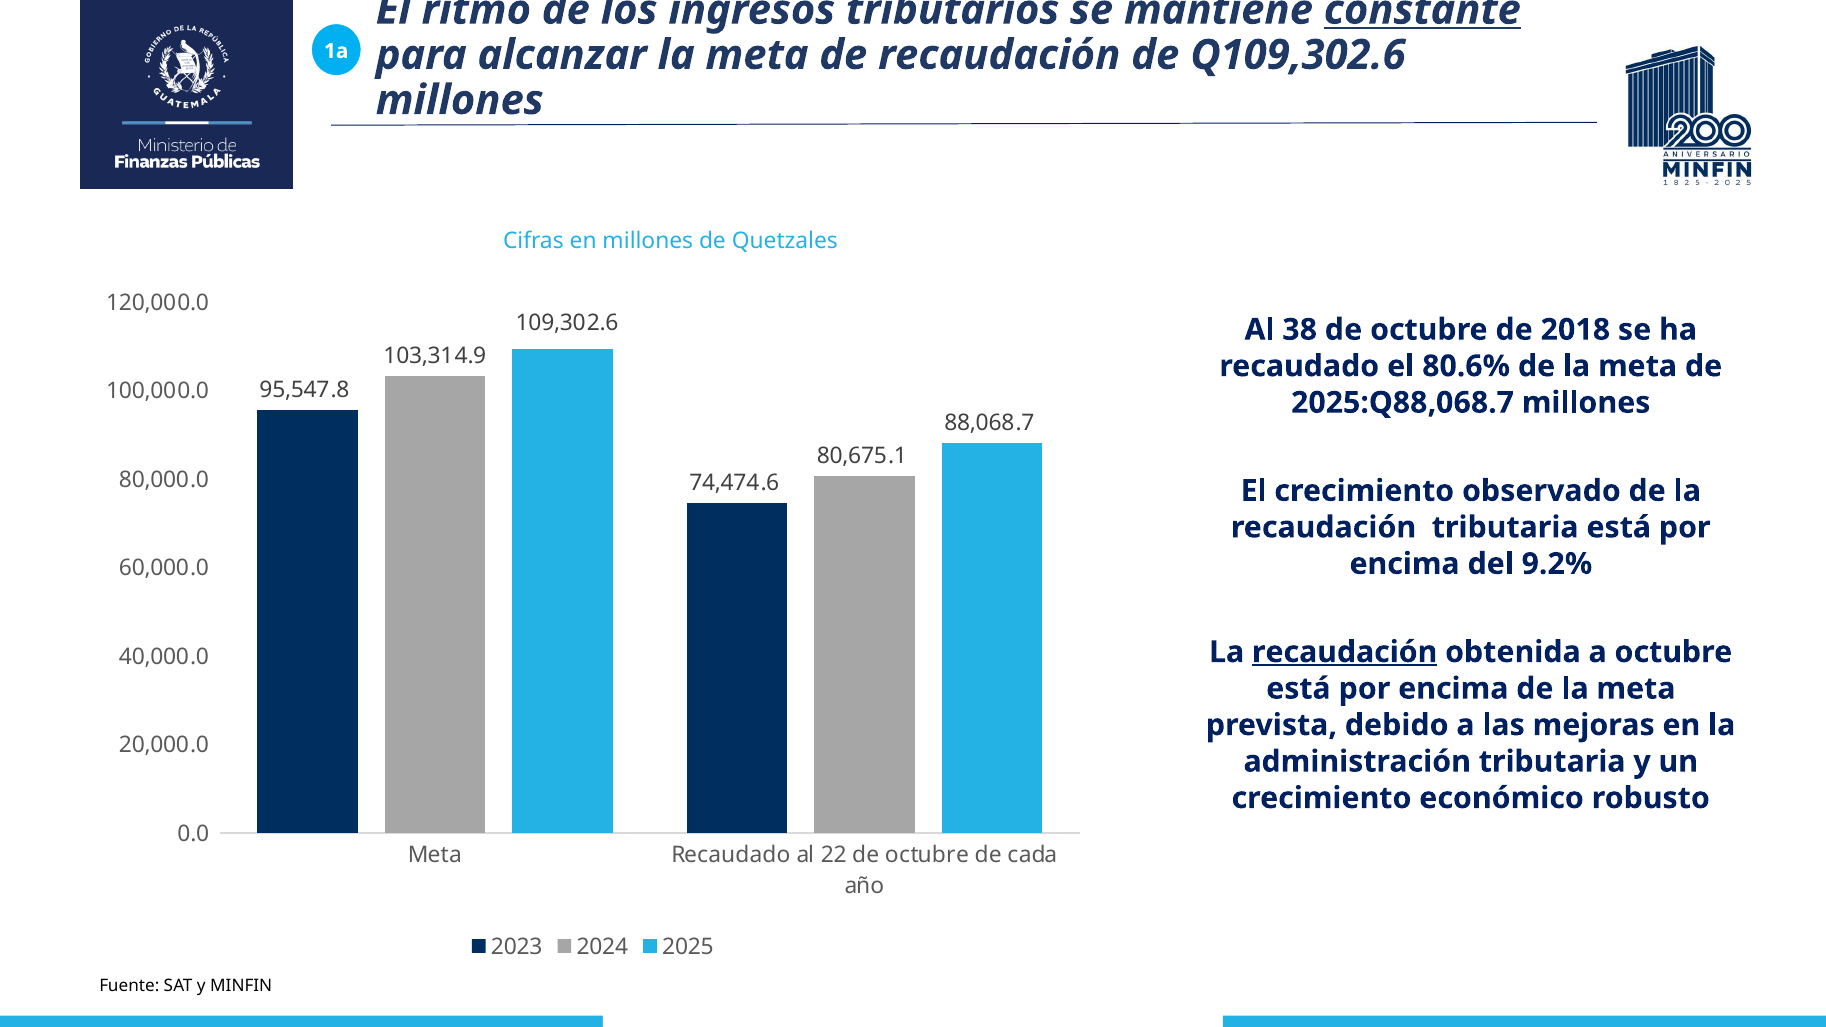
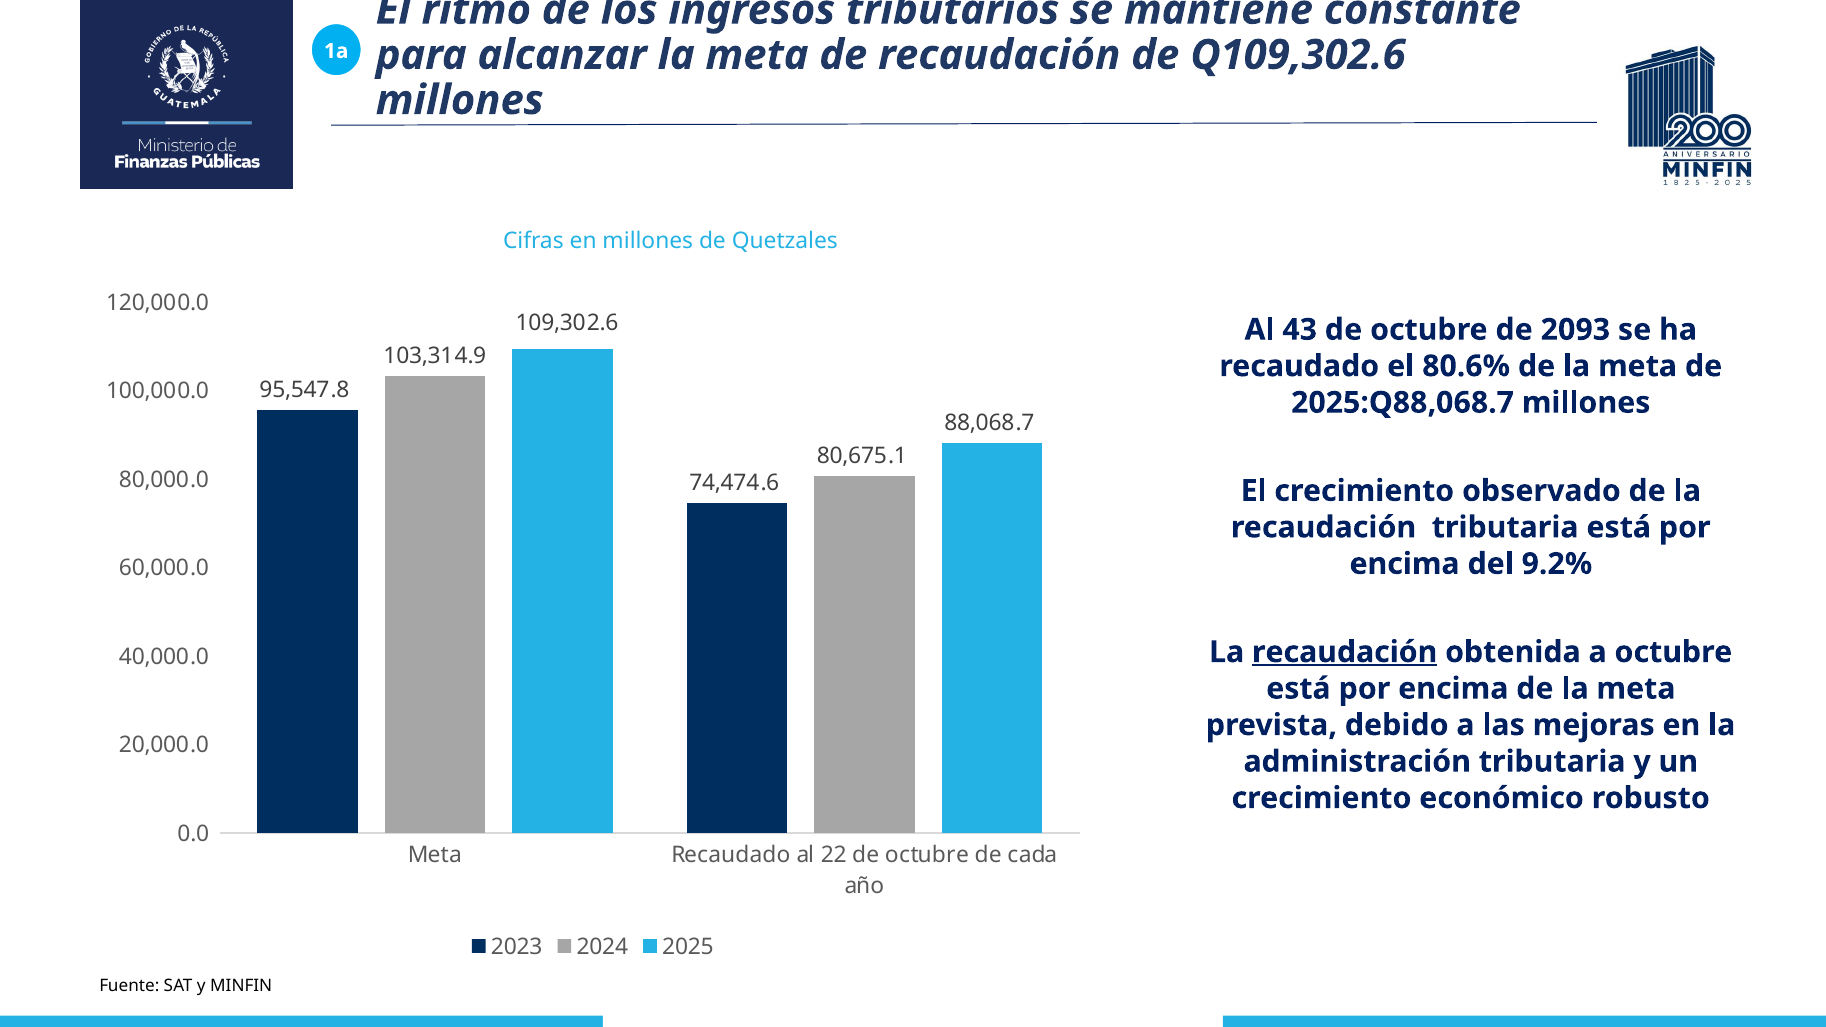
constante underline: present -> none (1422, 10)
38: 38 -> 43 (1300, 330)
2018: 2018 -> 2093 (1575, 330)
